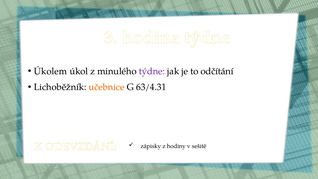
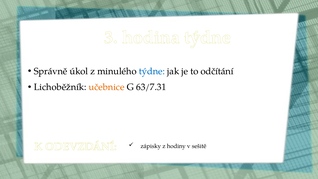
Úkolem: Úkolem -> Správně (51, 71)
týdne colour: purple -> blue (152, 71)
63/4.31: 63/4.31 -> 63/7.31 (151, 87)
